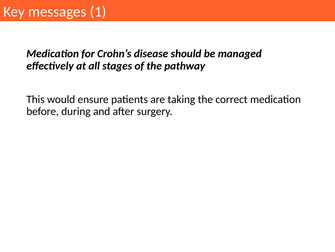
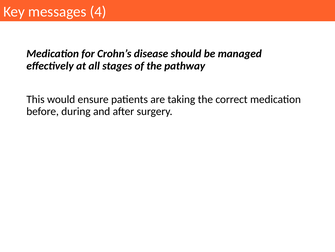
1: 1 -> 4 (98, 12)
